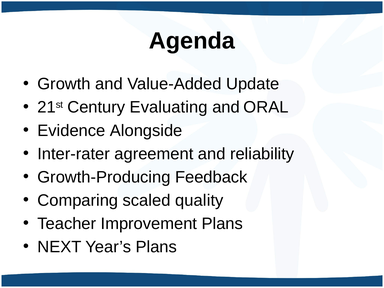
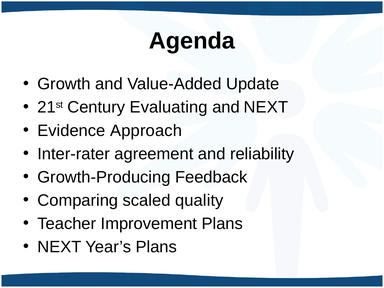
and ORAL: ORAL -> NEXT (266, 107)
Alongside: Alongside -> Approach (146, 131)
